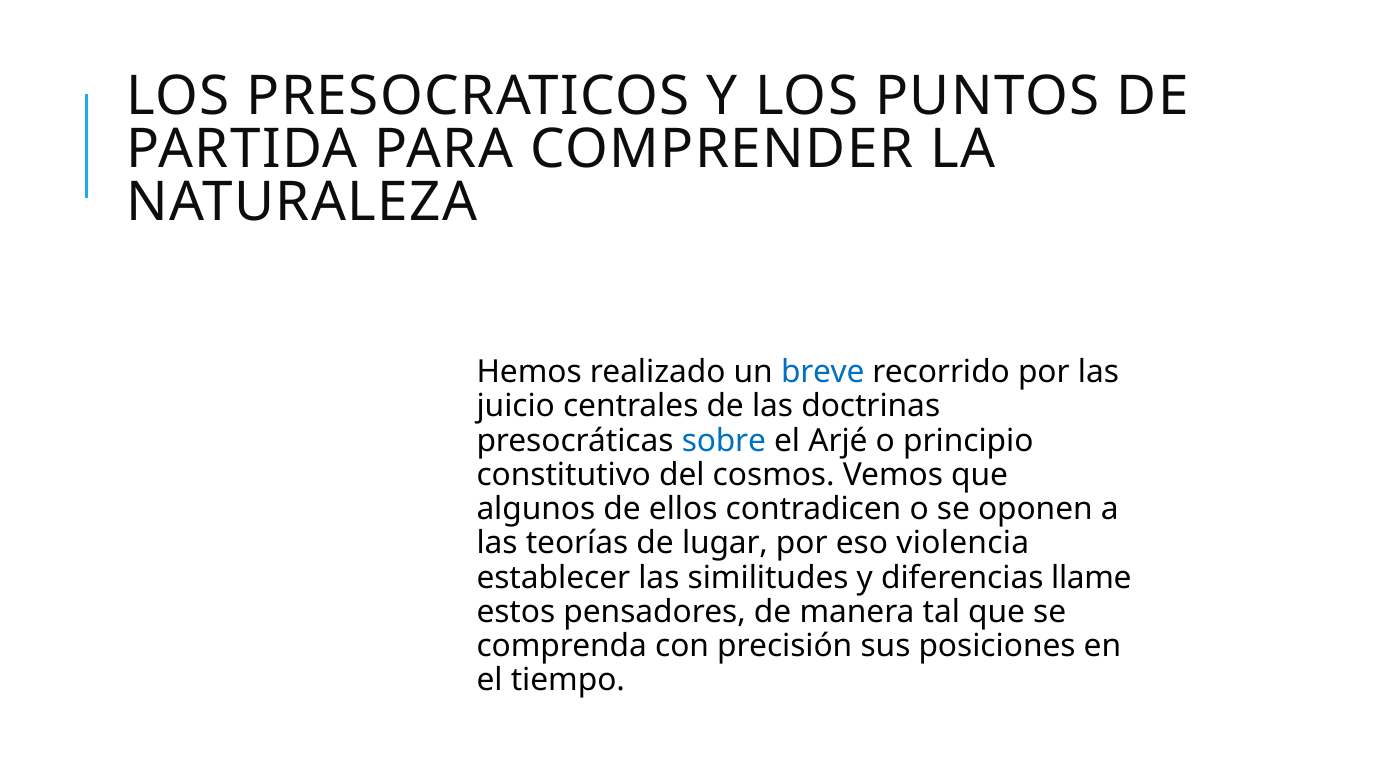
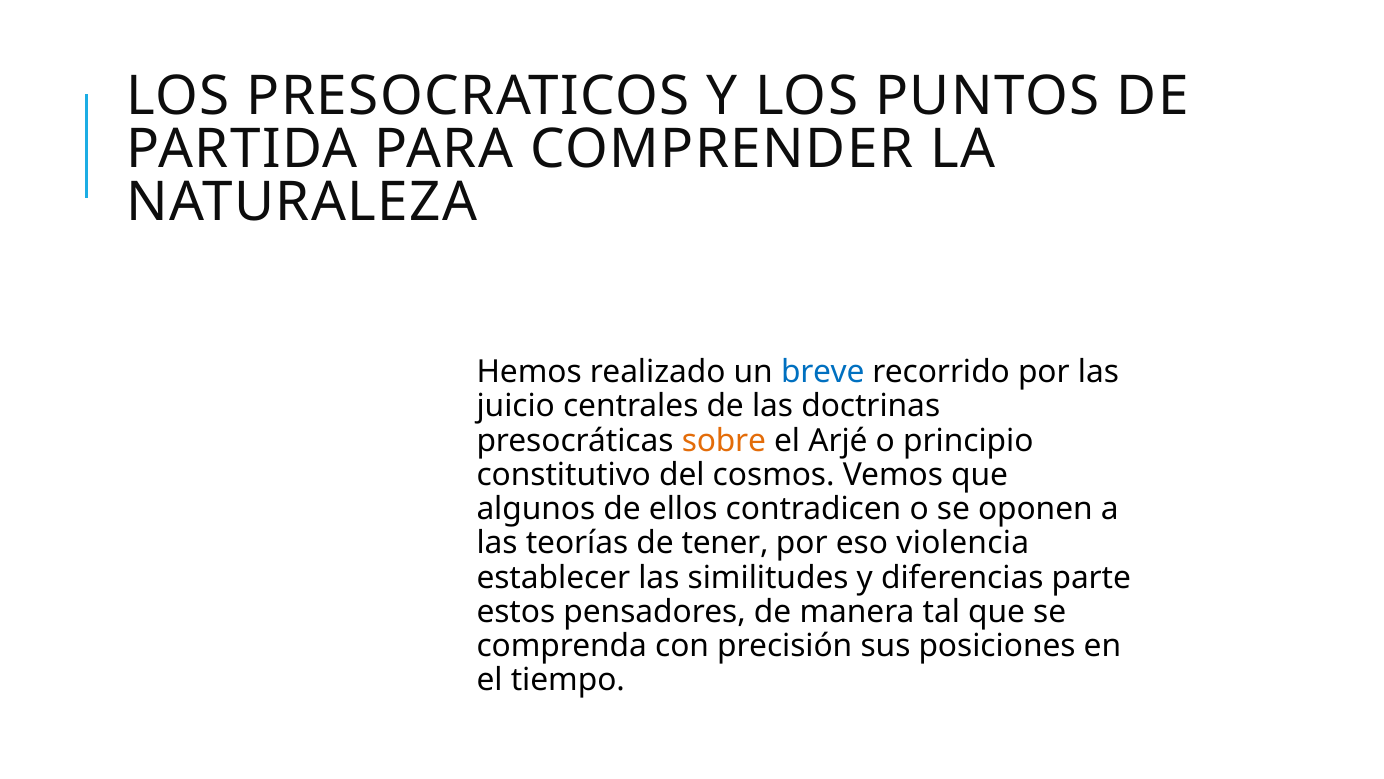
sobre colour: blue -> orange (724, 440)
lugar: lugar -> tener (725, 543)
llame: llame -> parte (1091, 577)
